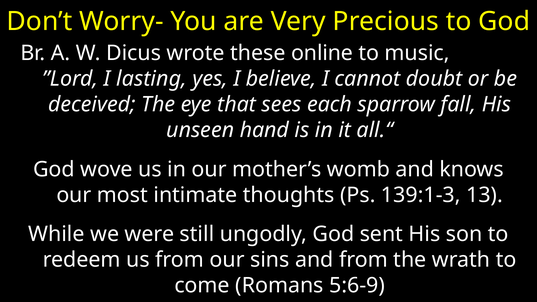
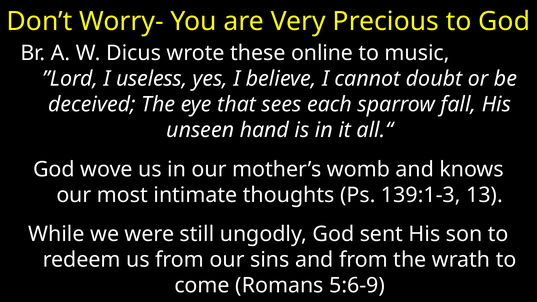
lasting: lasting -> useless (152, 79)
